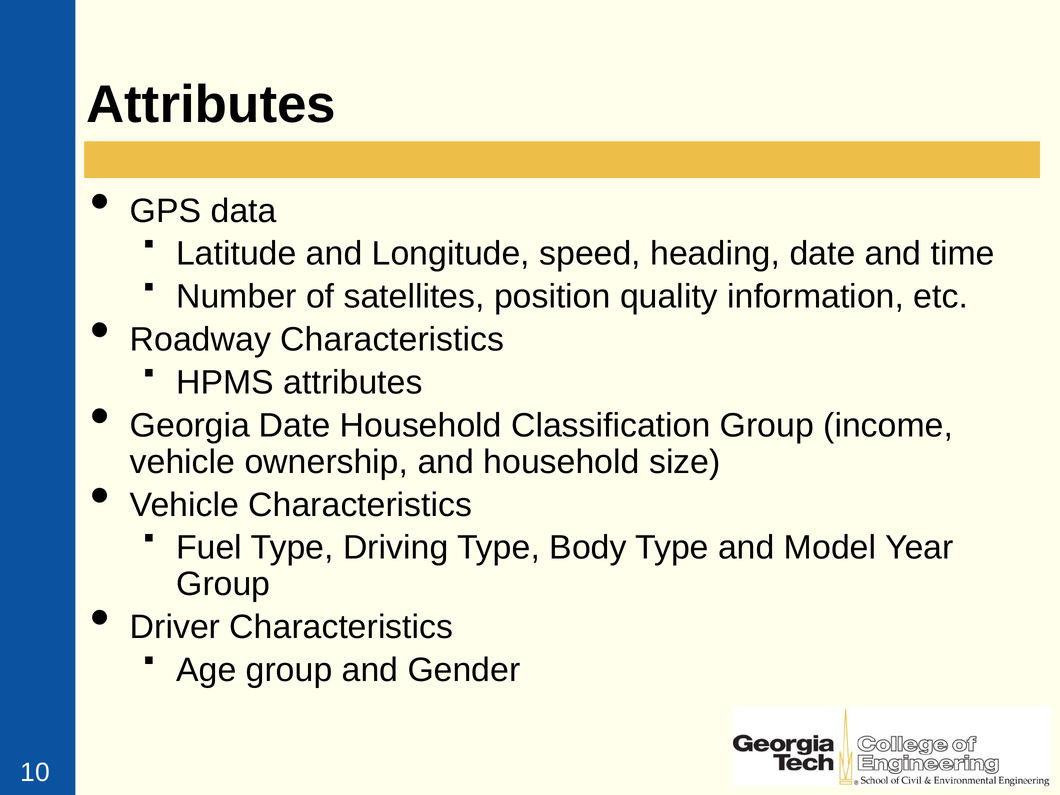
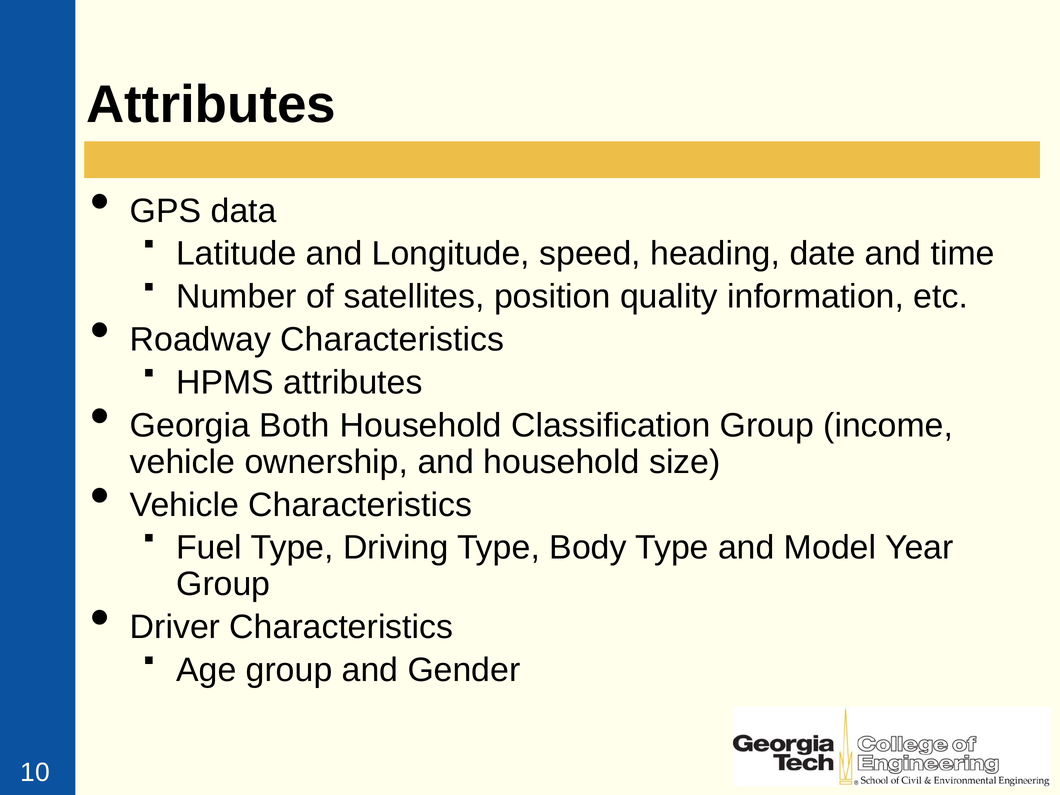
Georgia Date: Date -> Both (294, 425)
